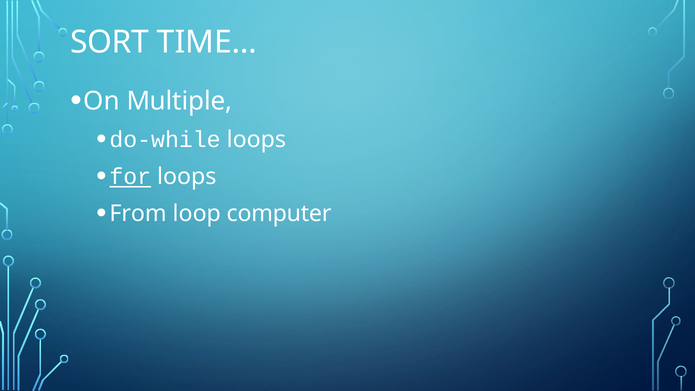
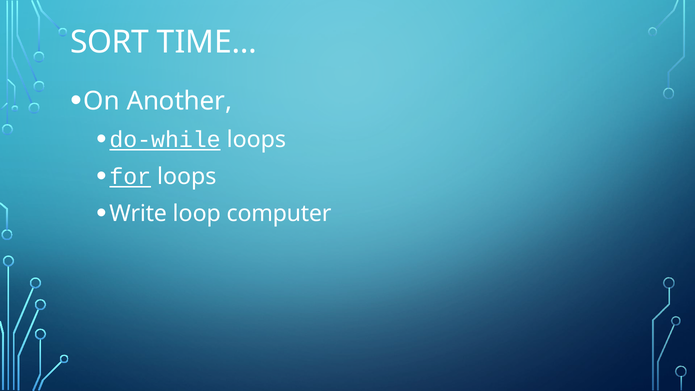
Multiple: Multiple -> Another (179, 101)
do-while underline: none -> present (165, 140)
From: From -> Write (138, 214)
